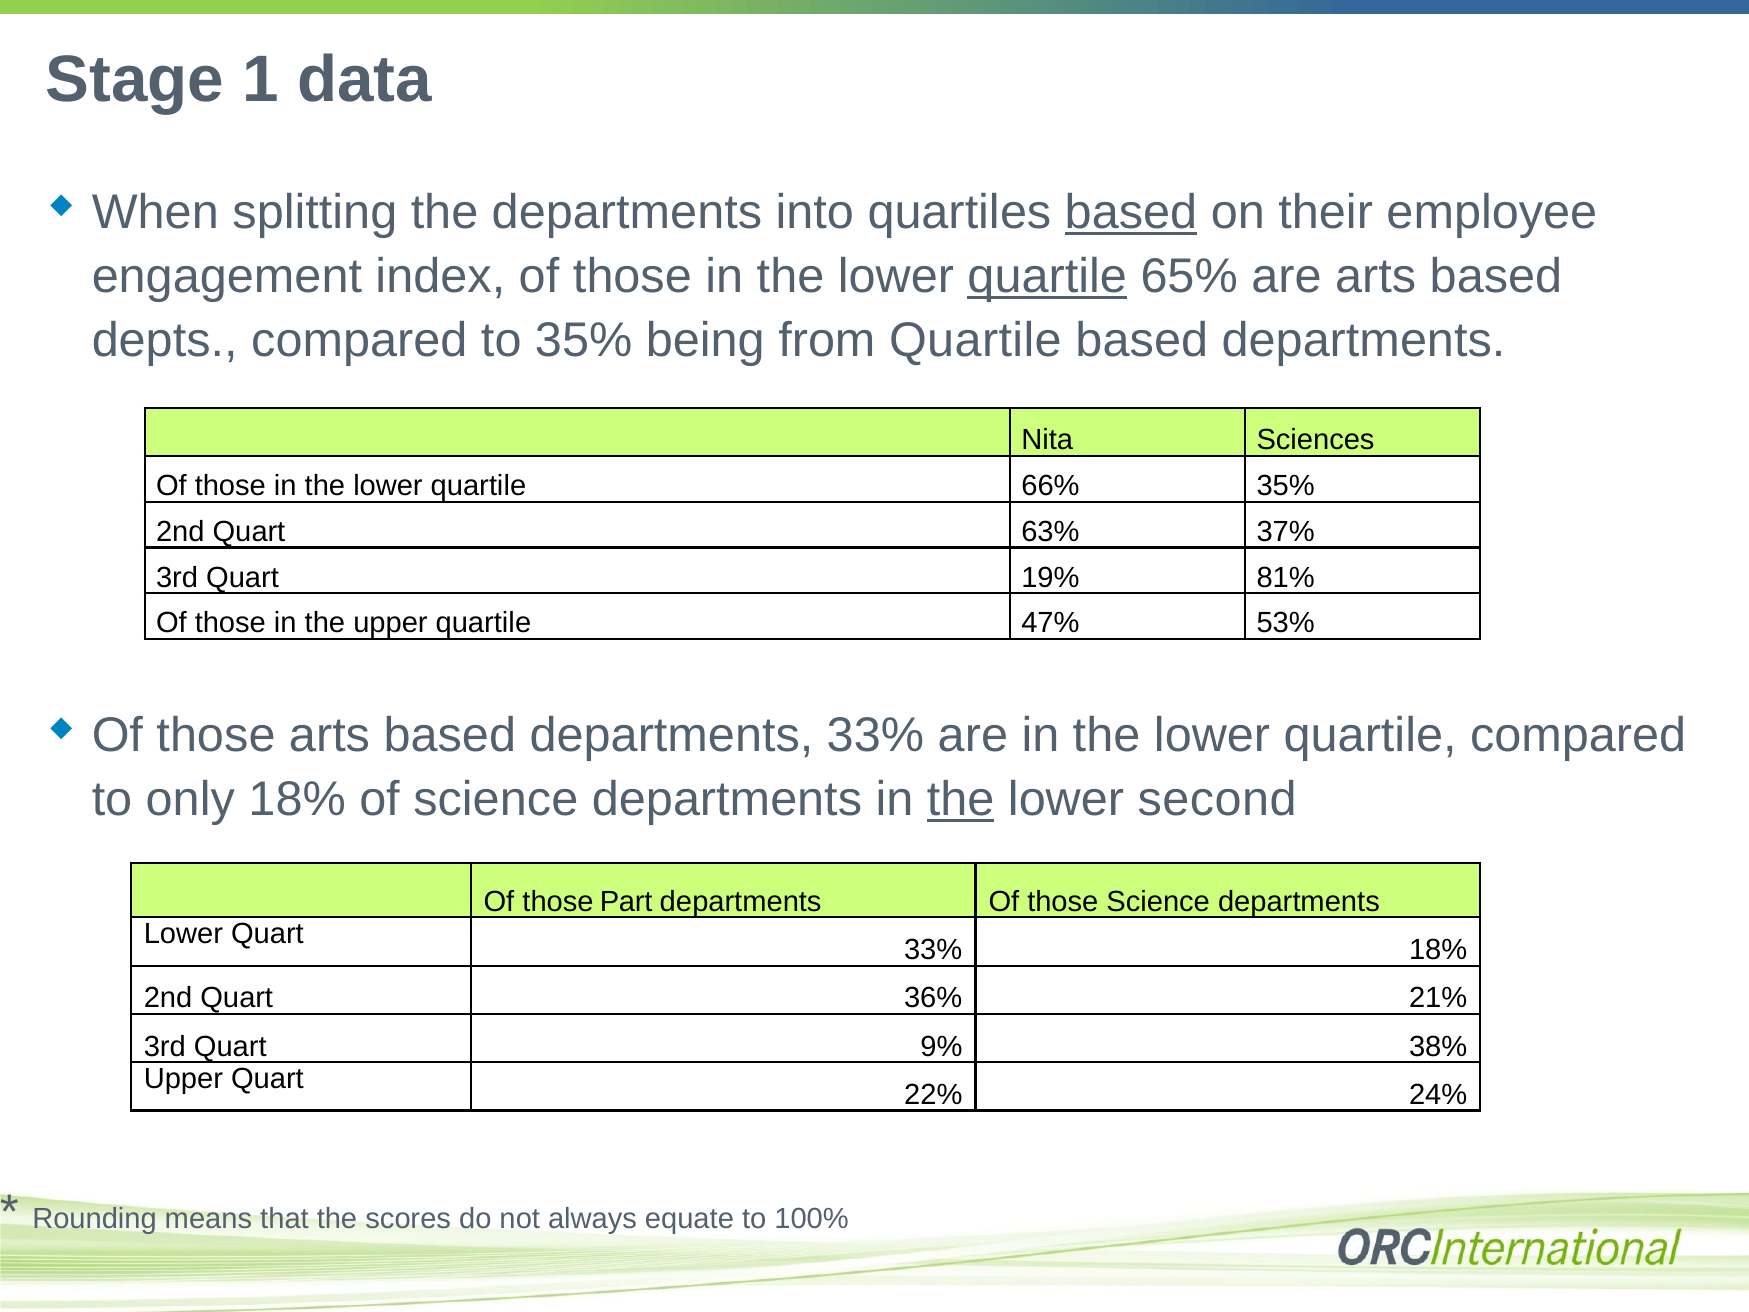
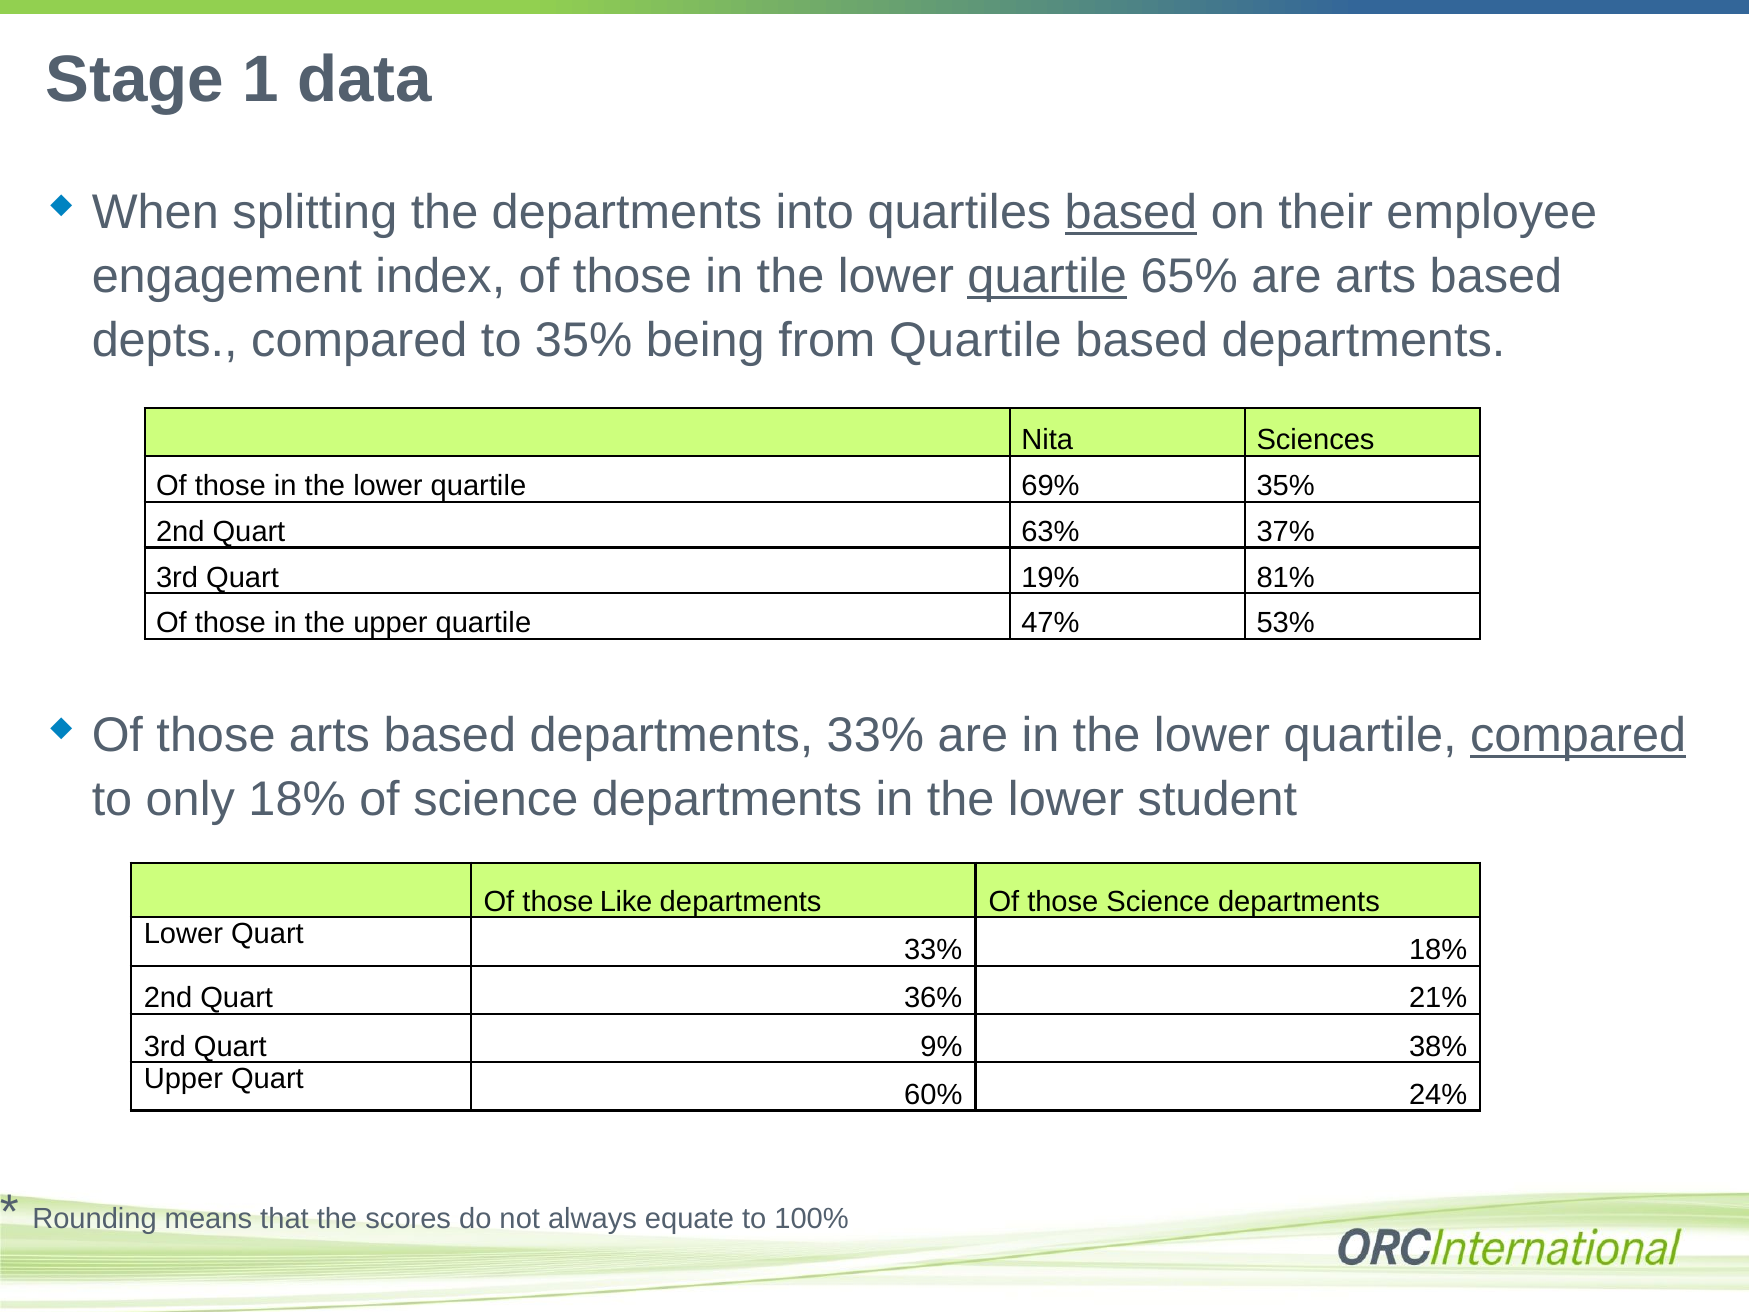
66%: 66% -> 69% (1050, 486)
compared underline: none -> present (1578, 735)
the underline: present -> none (961, 800)
second: second -> student (1217, 800)
Part: Part -> Like (626, 901)
22%: 22% -> 60% (933, 1095)
